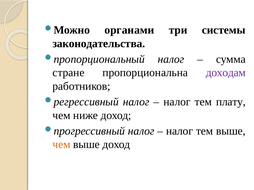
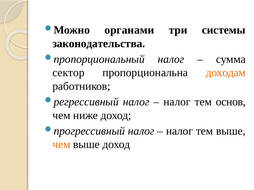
стране: стране -> сектор (69, 73)
доходам colour: purple -> orange (226, 73)
плату: плату -> основ (231, 102)
